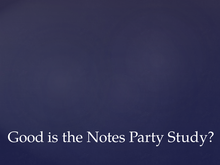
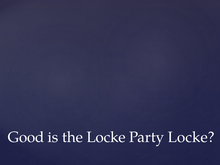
the Notes: Notes -> Locke (106, 137)
Party Study: Study -> Locke (191, 137)
